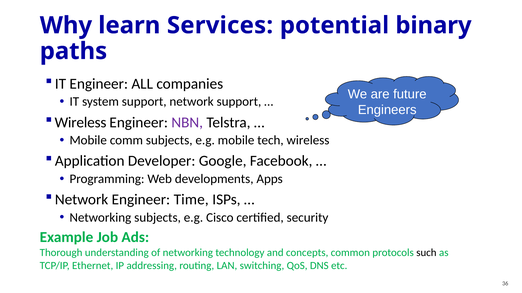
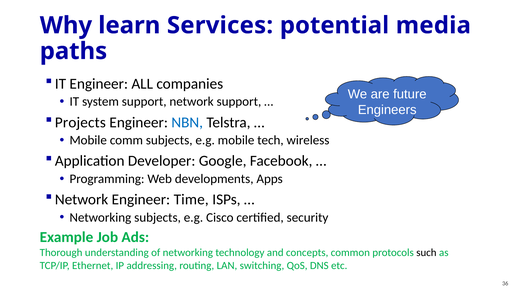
binary: binary -> media (433, 25)
Wireless: Wireless -> Projects (80, 123)
NBN colour: purple -> blue (187, 123)
